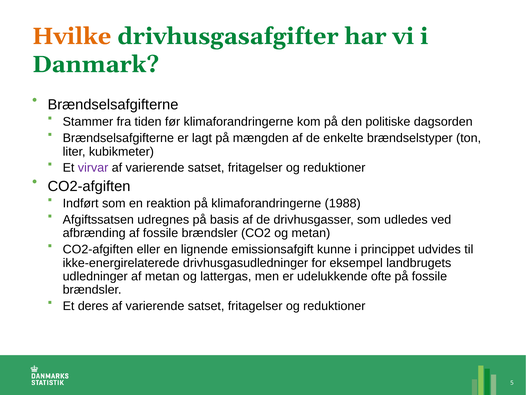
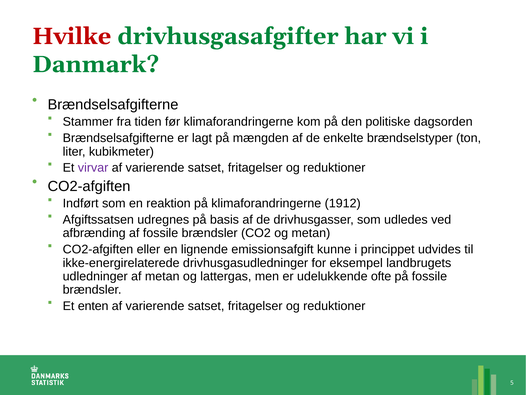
Hvilke colour: orange -> red (72, 36)
1988: 1988 -> 1912 (343, 203)
deres: deres -> enten (93, 306)
